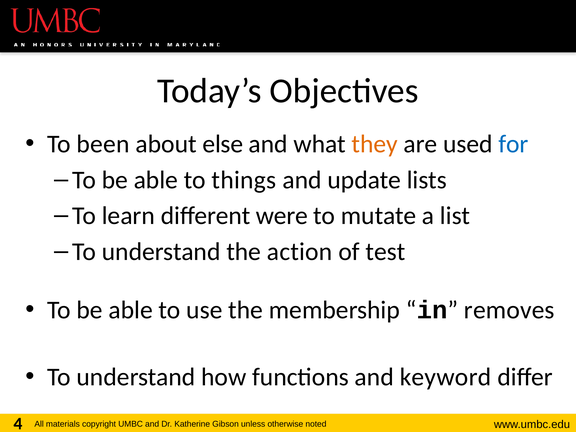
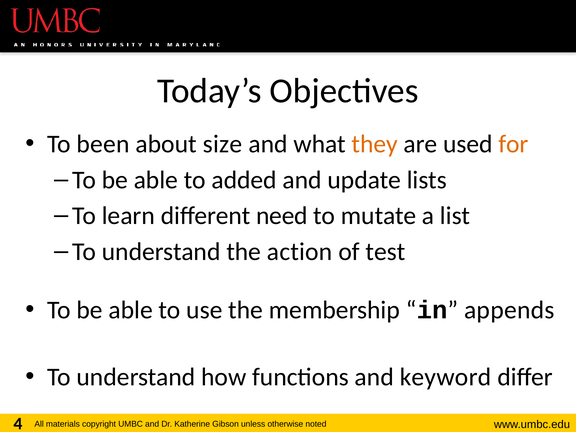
else: else -> size (223, 144)
for colour: blue -> orange (513, 144)
things: things -> added (244, 180)
were: were -> need (282, 216)
removes: removes -> appends (509, 310)
